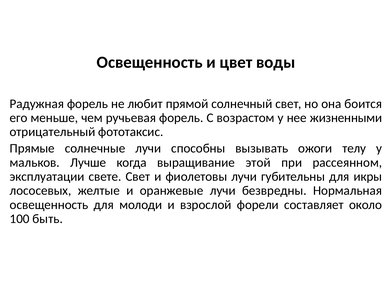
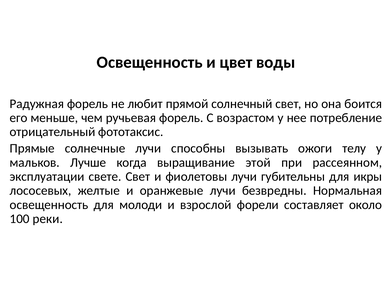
жизненными: жизненными -> потребление (346, 118)
быть: быть -> реки (48, 218)
